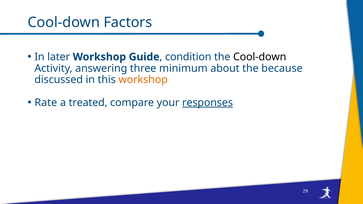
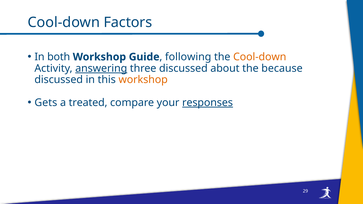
later: later -> both (59, 57)
condition: condition -> following (188, 57)
Cool-down colour: black -> orange (260, 57)
answering underline: none -> present (101, 68)
three minimum: minimum -> discussed (183, 68)
Rate: Rate -> Gets (46, 103)
